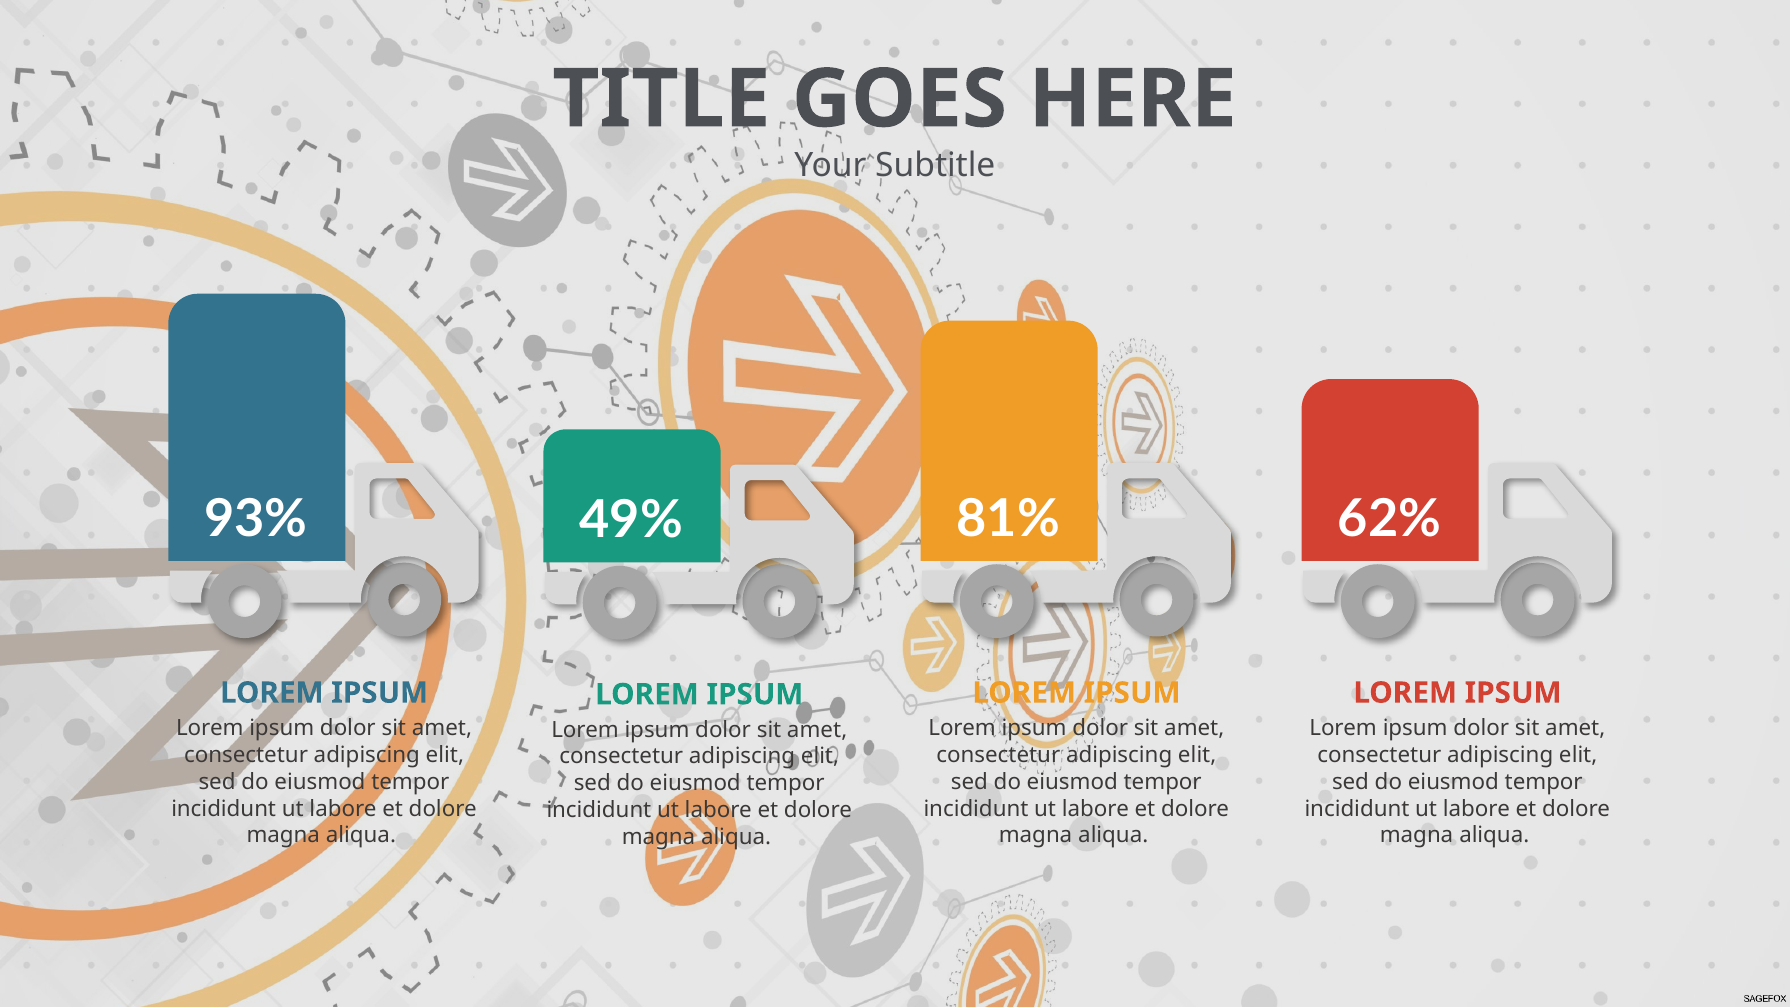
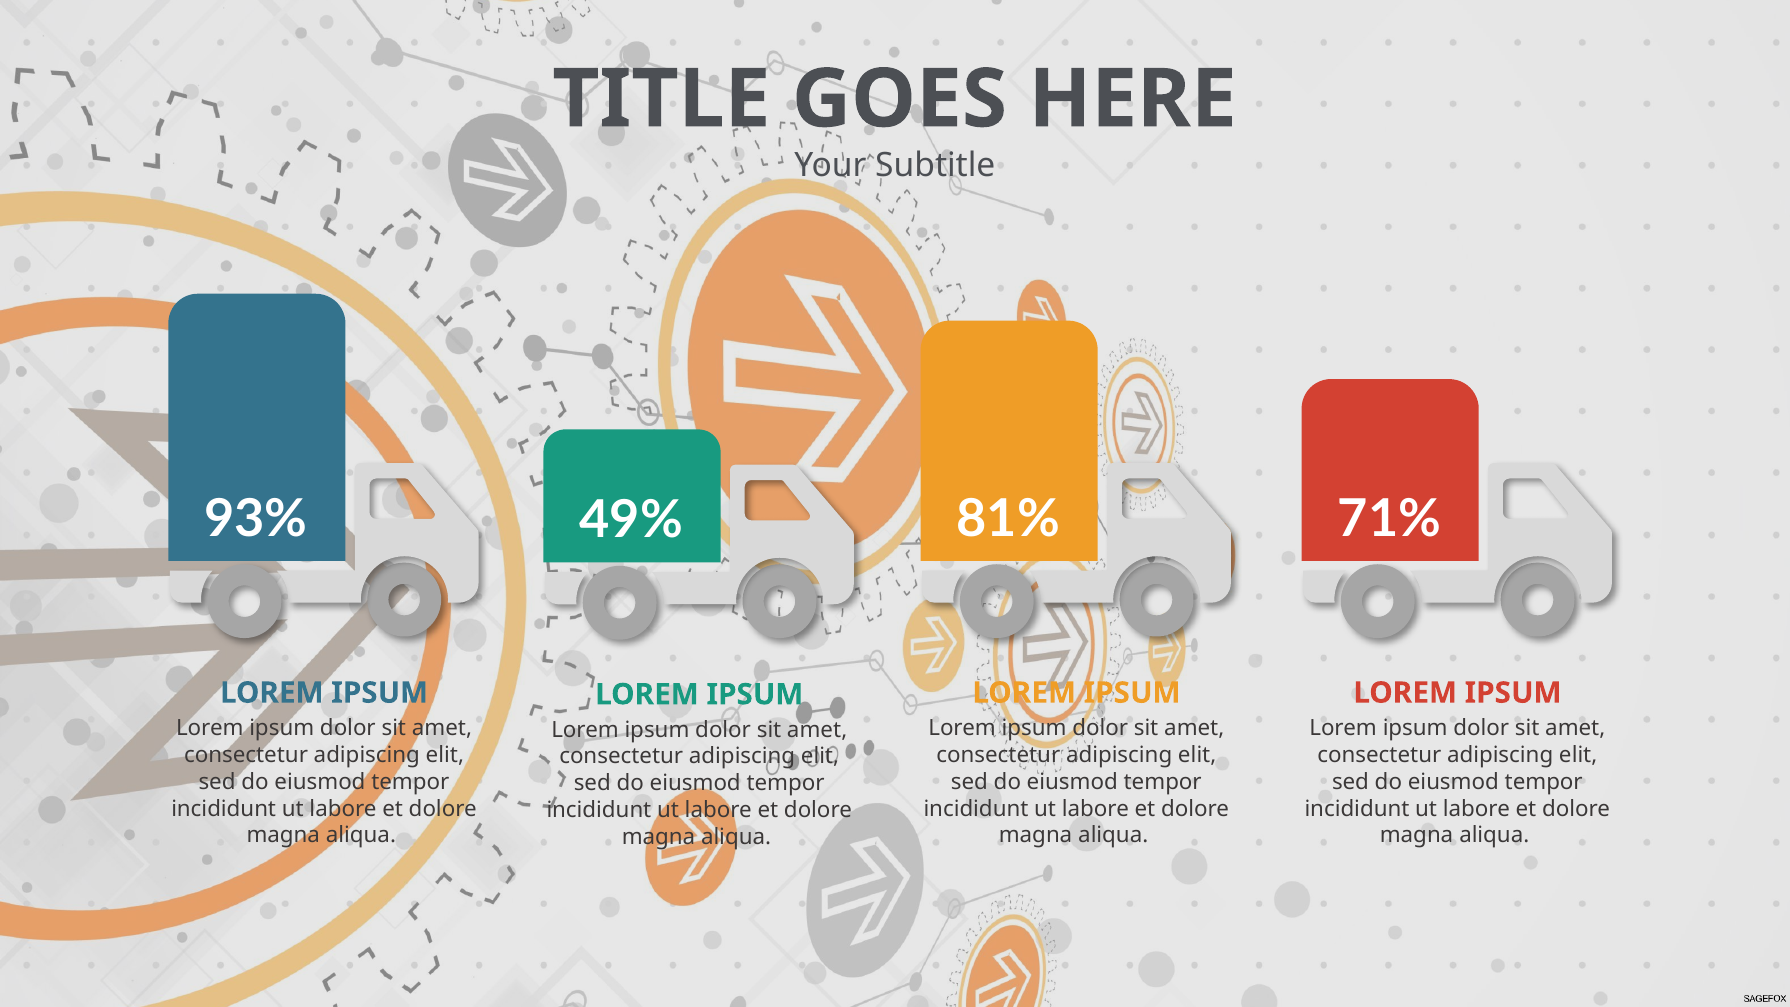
62%: 62% -> 71% (1389, 519)
